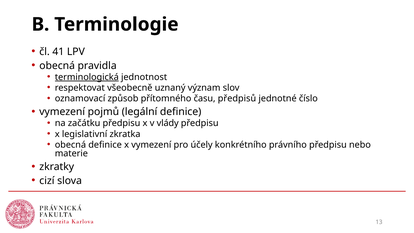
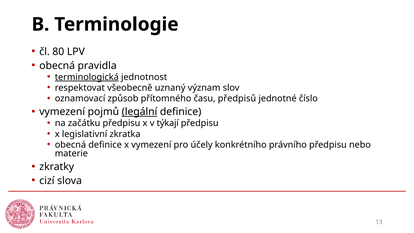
41: 41 -> 80 (58, 52)
legální underline: none -> present (140, 112)
vlády: vlády -> týkají (168, 123)
